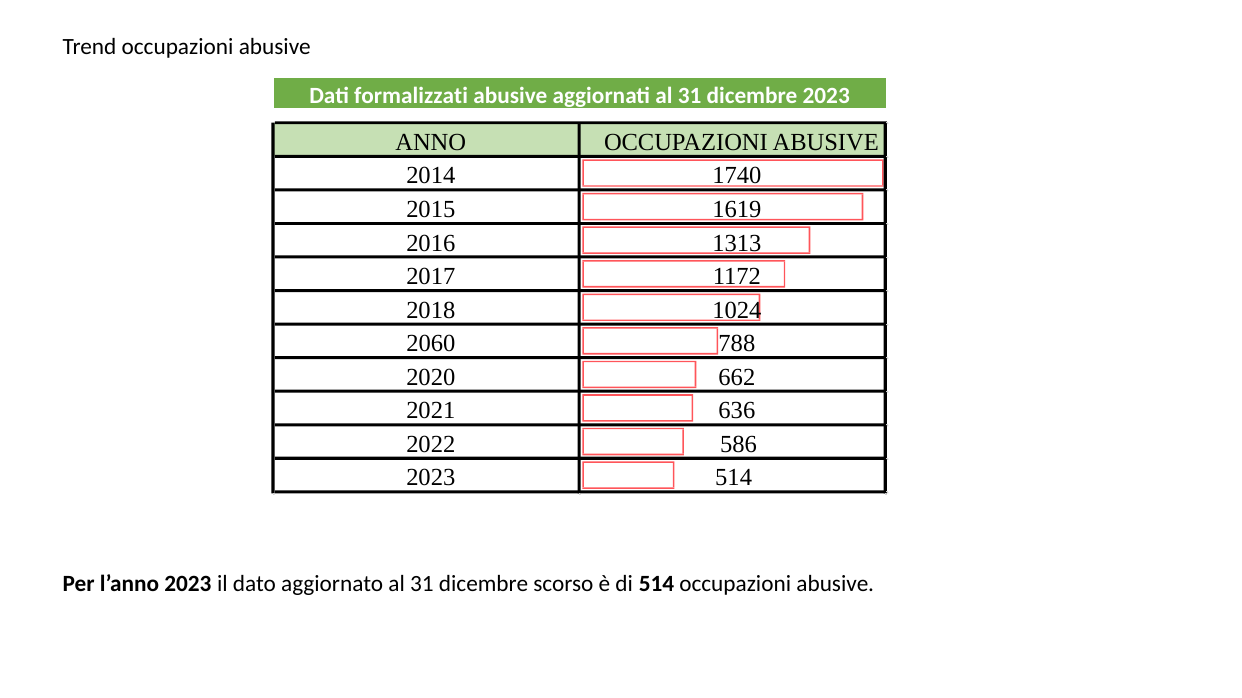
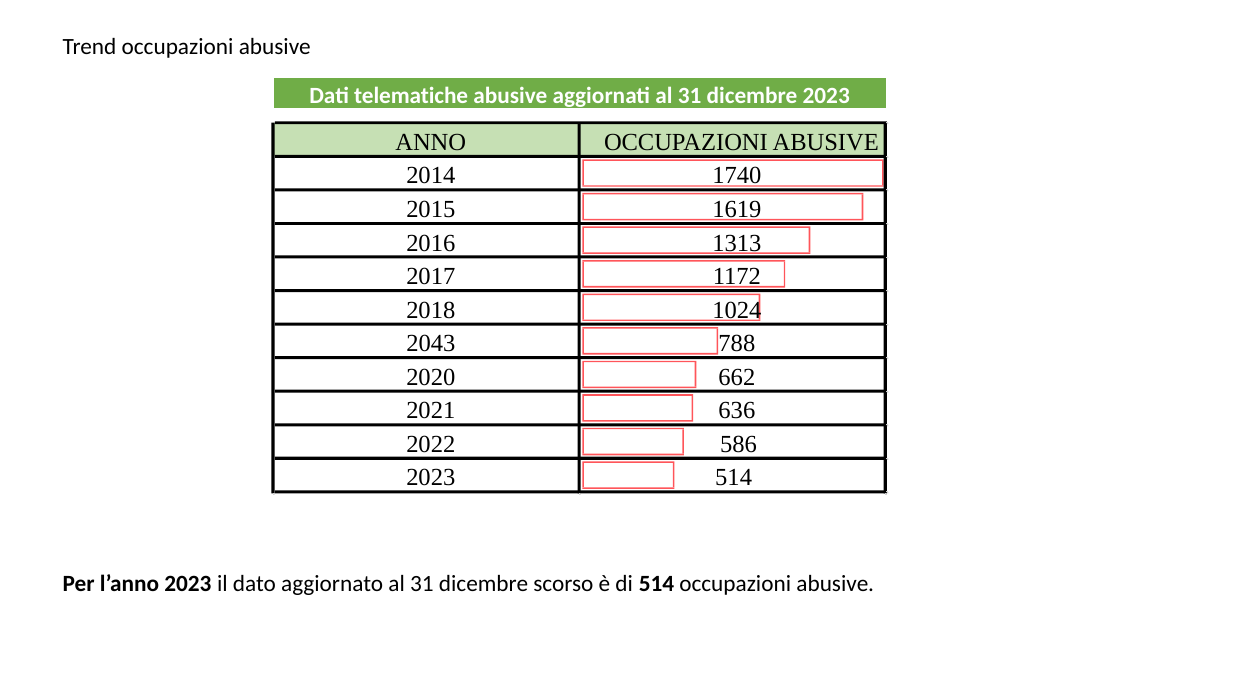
formalizzati: formalizzati -> telematiche (411, 96)
2060: 2060 -> 2043 (431, 344)
